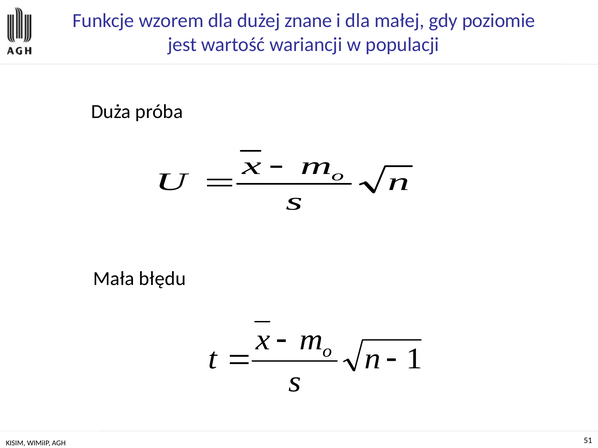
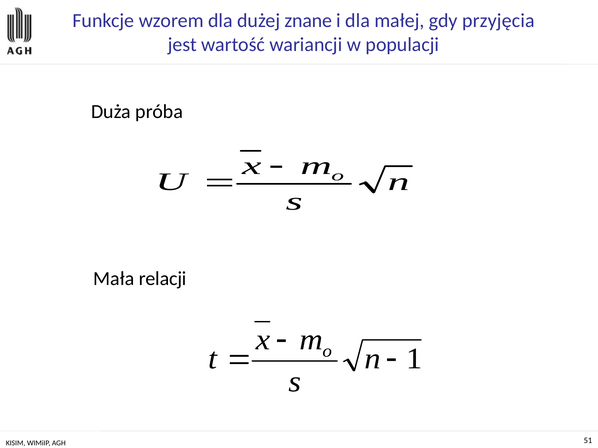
poziomie: poziomie -> przyjęcia (498, 21)
błędu: błędu -> relacji (163, 279)
